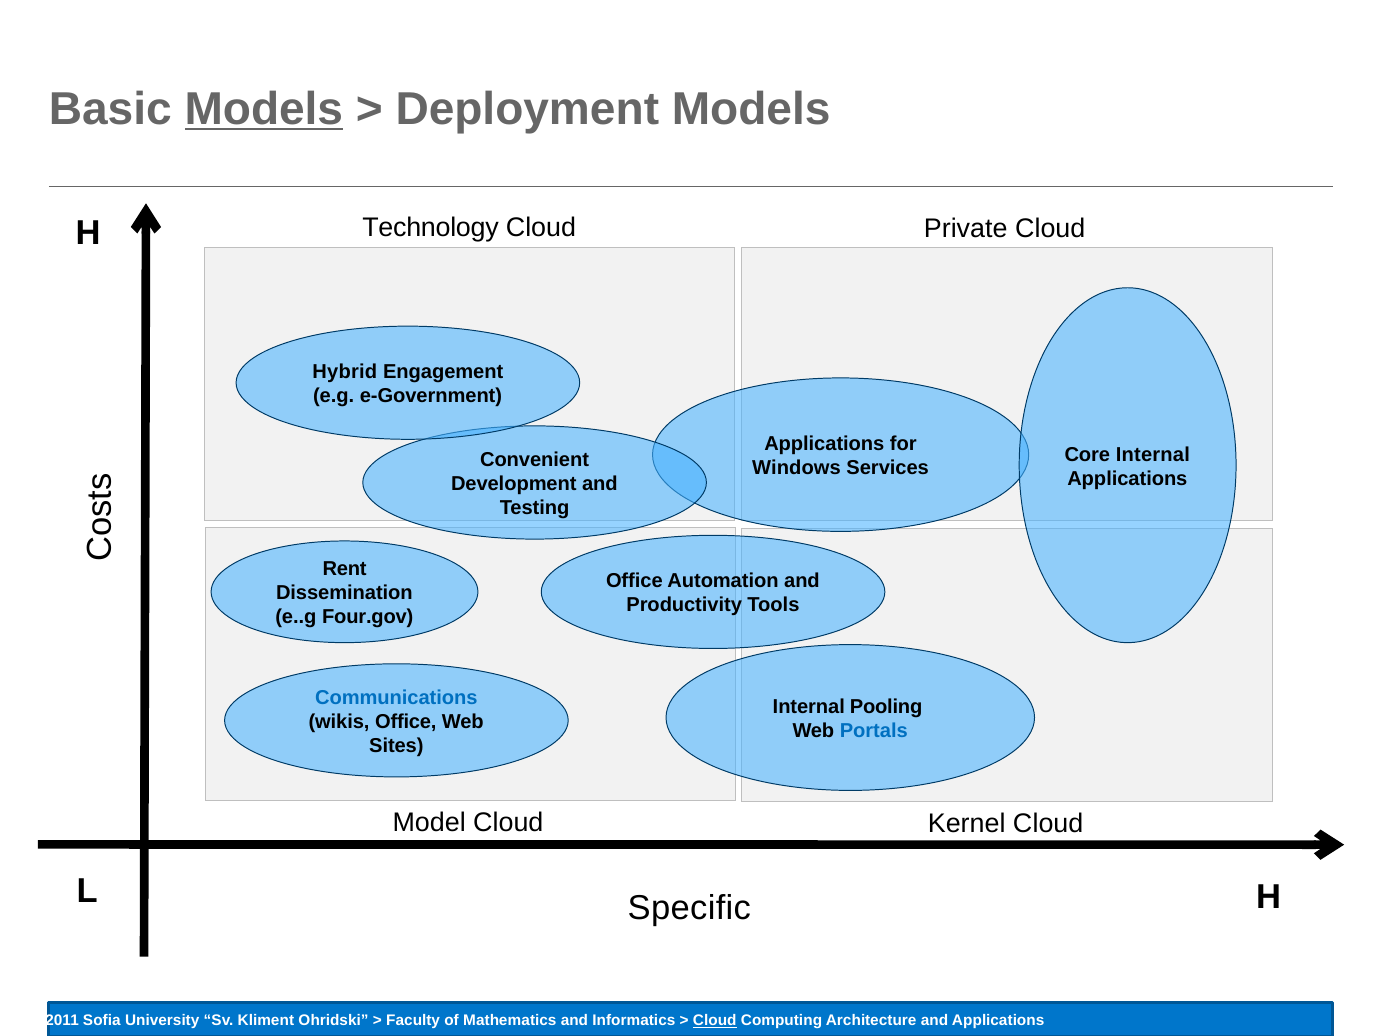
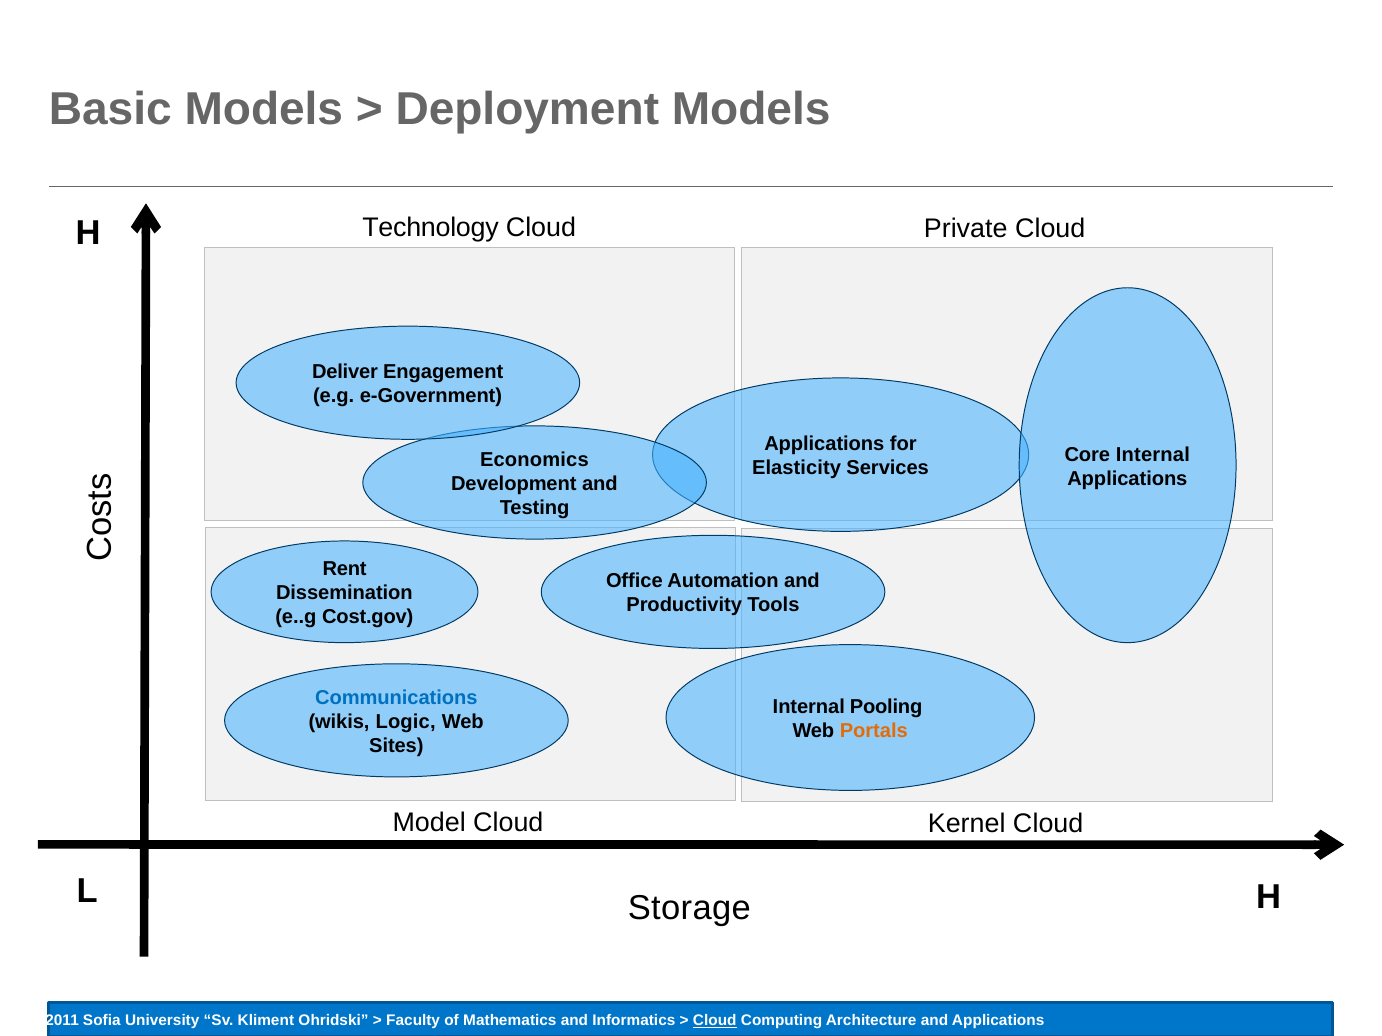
Models underline: present -> none (264, 109)
Hybrid: Hybrid -> Deliver (345, 372)
Convenient: Convenient -> Economics (534, 460)
Windows: Windows -> Elasticity (797, 468)
Four.gov: Four.gov -> Cost.gov (368, 618)
wikis Office: Office -> Logic (406, 722)
Portals colour: blue -> orange (874, 731)
Specific: Specific -> Storage (689, 909)
